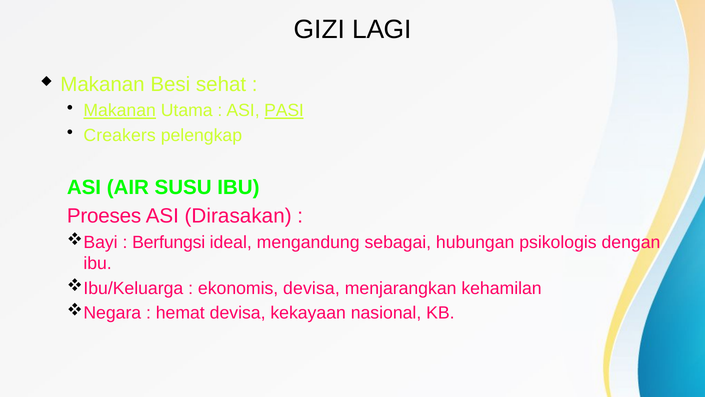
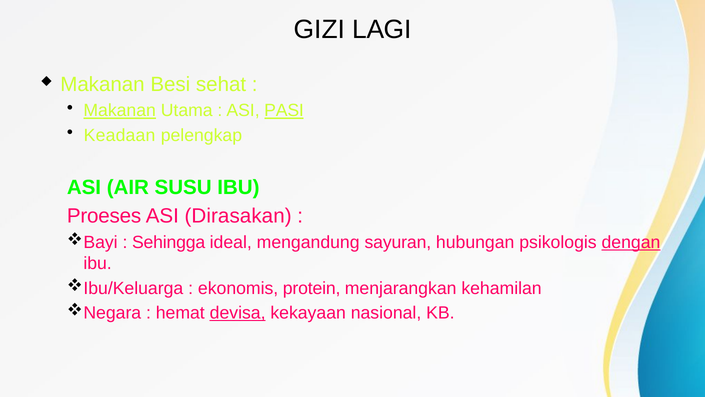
Creakers: Creakers -> Keadaan (120, 135)
Berfungsi: Berfungsi -> Sehingga (169, 242)
sebagai: sebagai -> sayuran (398, 242)
dengan underline: none -> present (631, 242)
ekonomis devisa: devisa -> protein (312, 288)
devisa underline: none -> present (238, 313)
